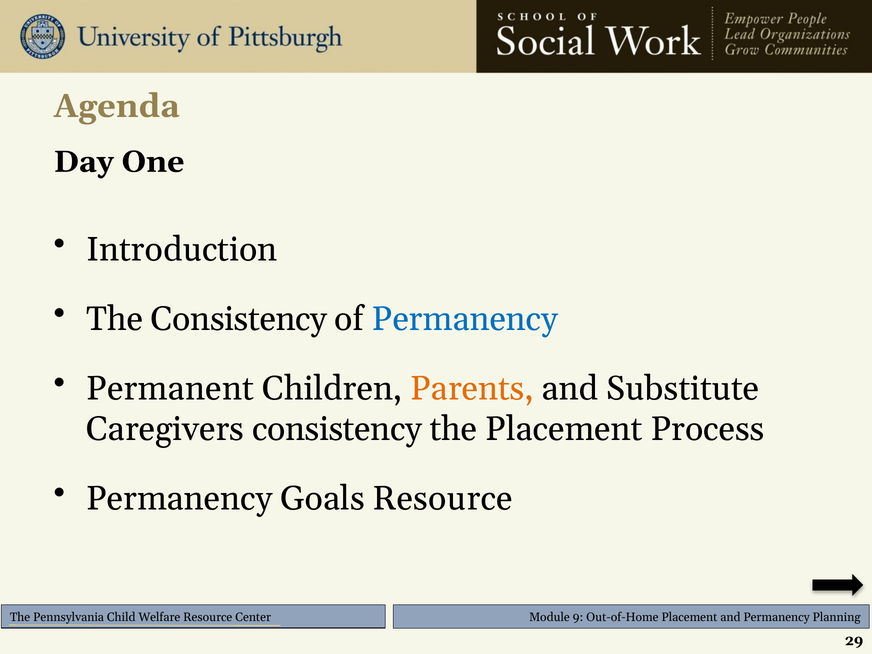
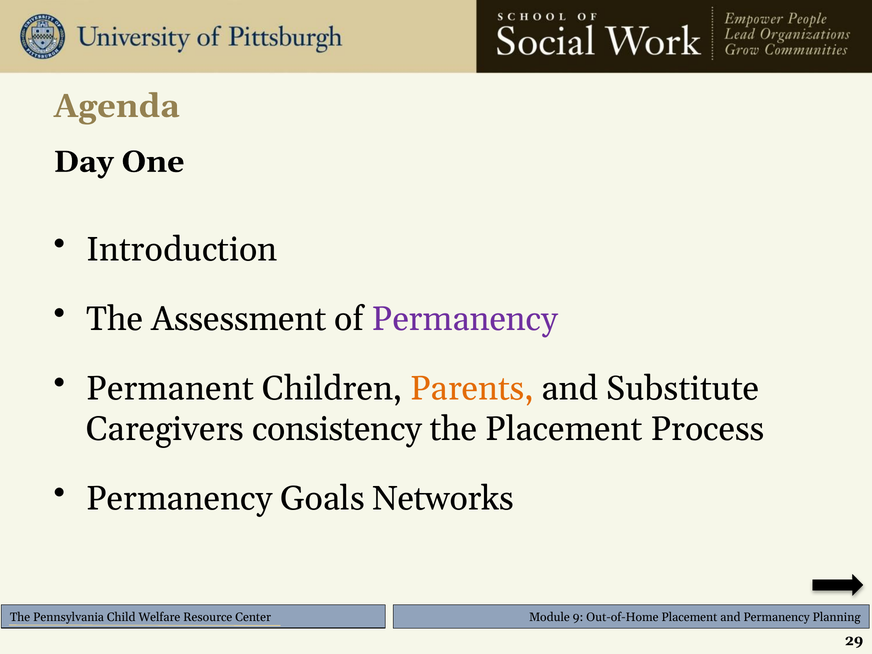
The Consistency: Consistency -> Assessment (239, 319)
Permanency colour: blue -> purple (465, 319)
Goals Resource: Resource -> Networks (443, 498)
